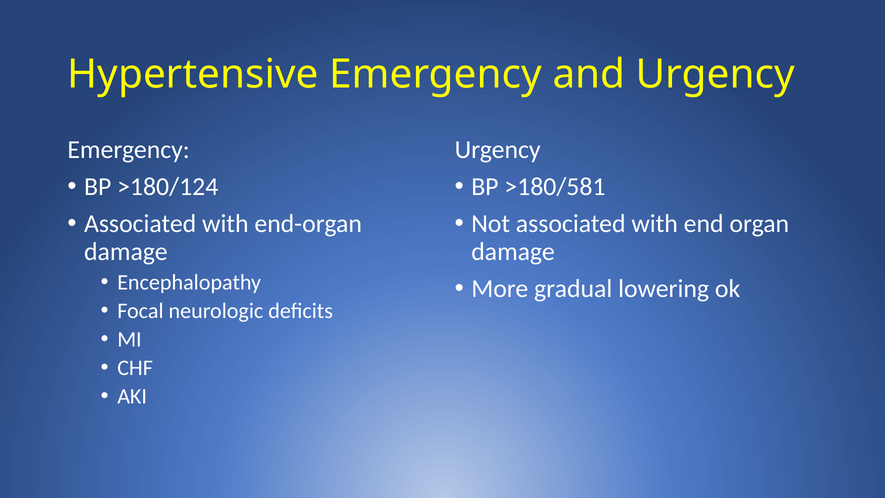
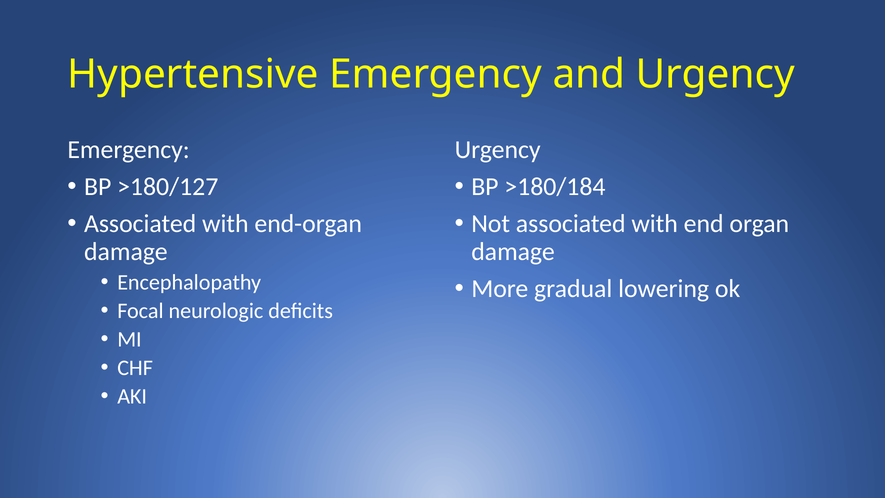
>180/124: >180/124 -> >180/127 (168, 187)
>180/581: >180/581 -> >180/184 (555, 187)
